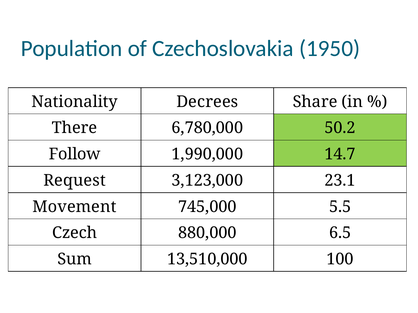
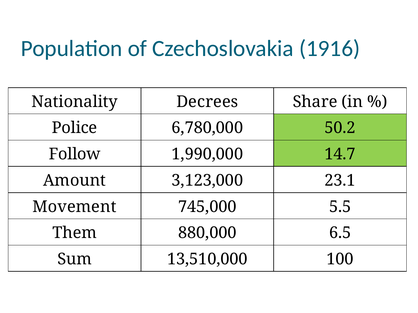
1950: 1950 -> 1916 (330, 49)
There: There -> Police (75, 128)
Request: Request -> Amount (75, 181)
Czech: Czech -> Them (75, 233)
